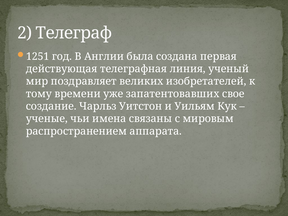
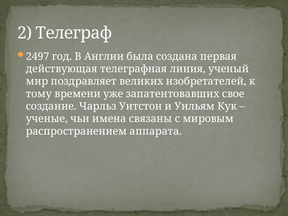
1251: 1251 -> 2497 (38, 56)
